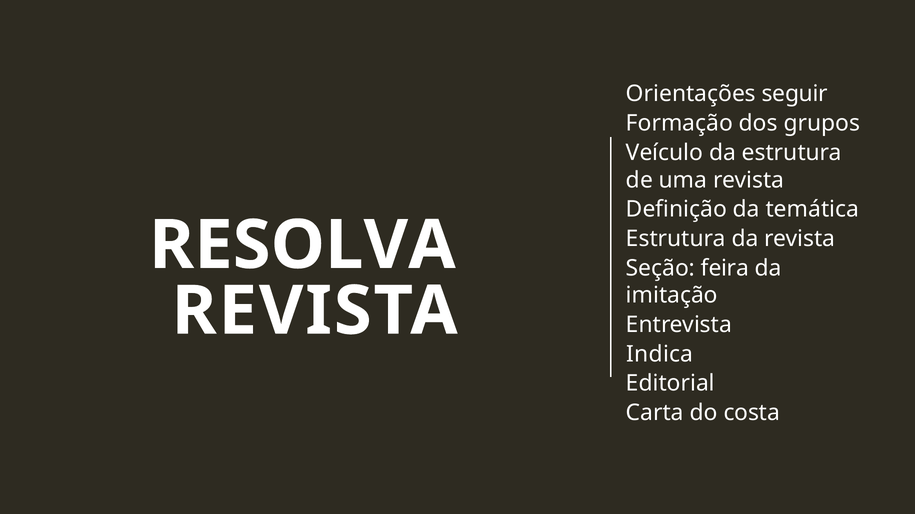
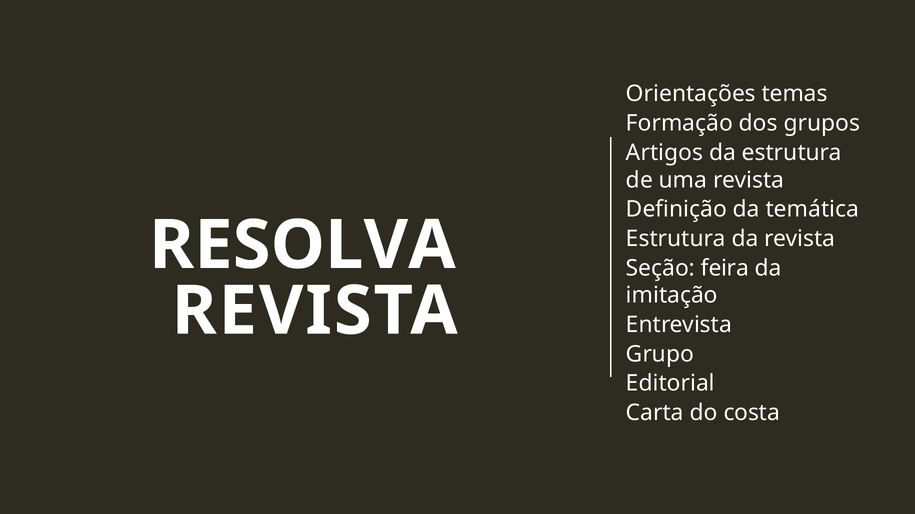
seguir: seguir -> temas (795, 94)
Veículo: Veículo -> Artigos (665, 153)
Indica: Indica -> Grupo (660, 355)
